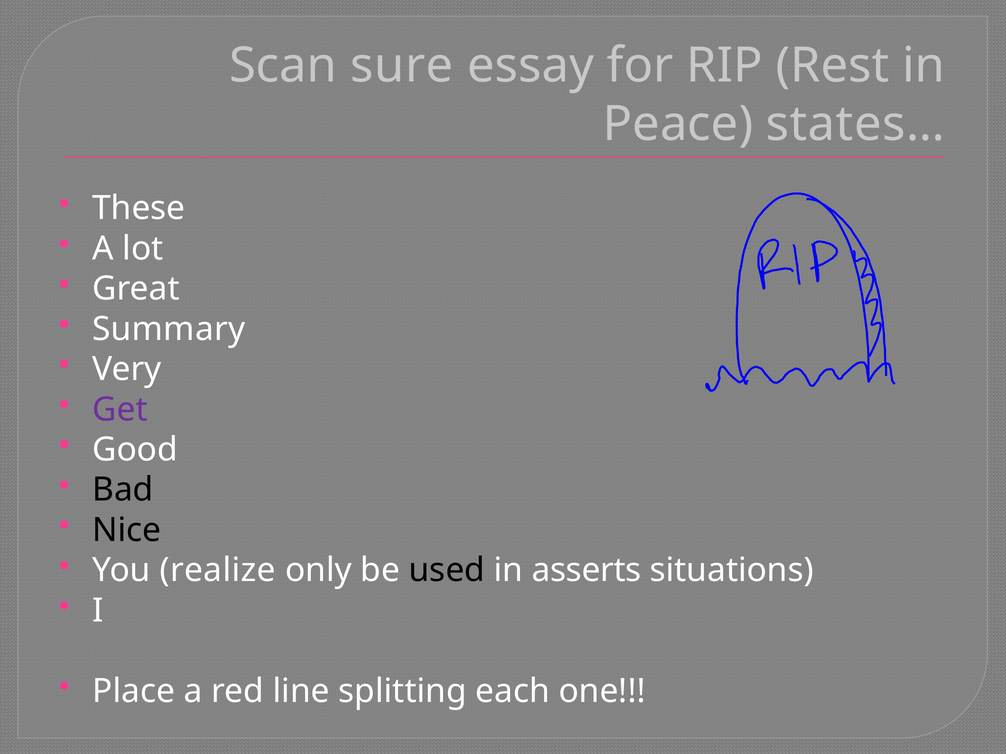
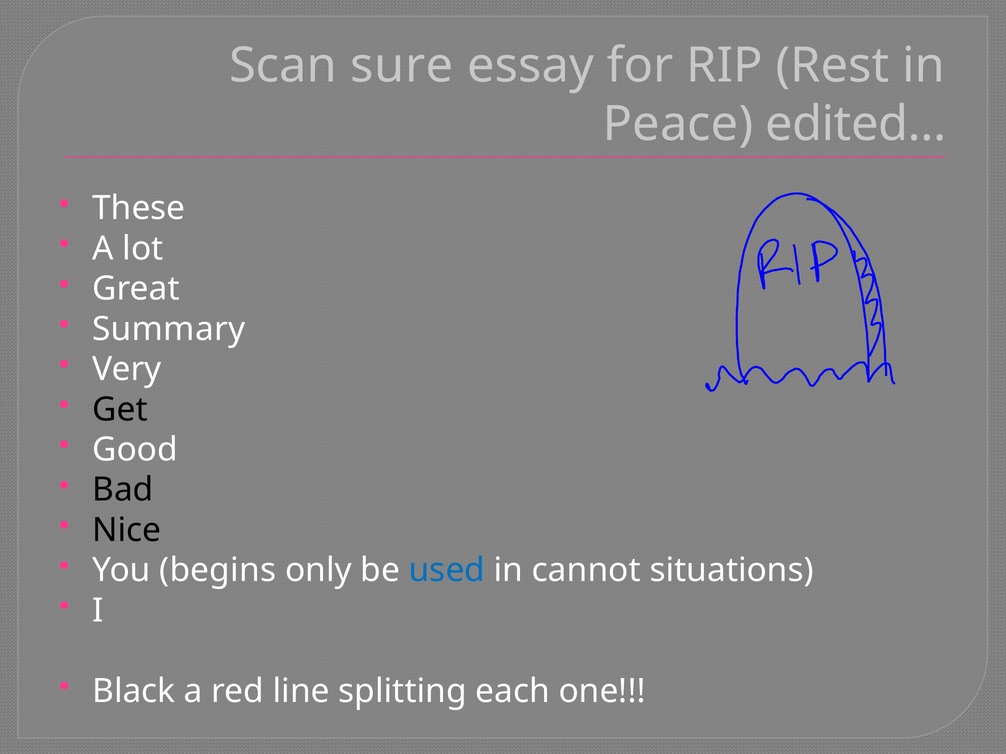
states…: states… -> edited… (856, 124)
Get colour: purple -> black (120, 410)
realize: realize -> begins (218, 571)
used colour: black -> blue (447, 571)
asserts: asserts -> cannot (586, 571)
Place: Place -> Black (134, 691)
